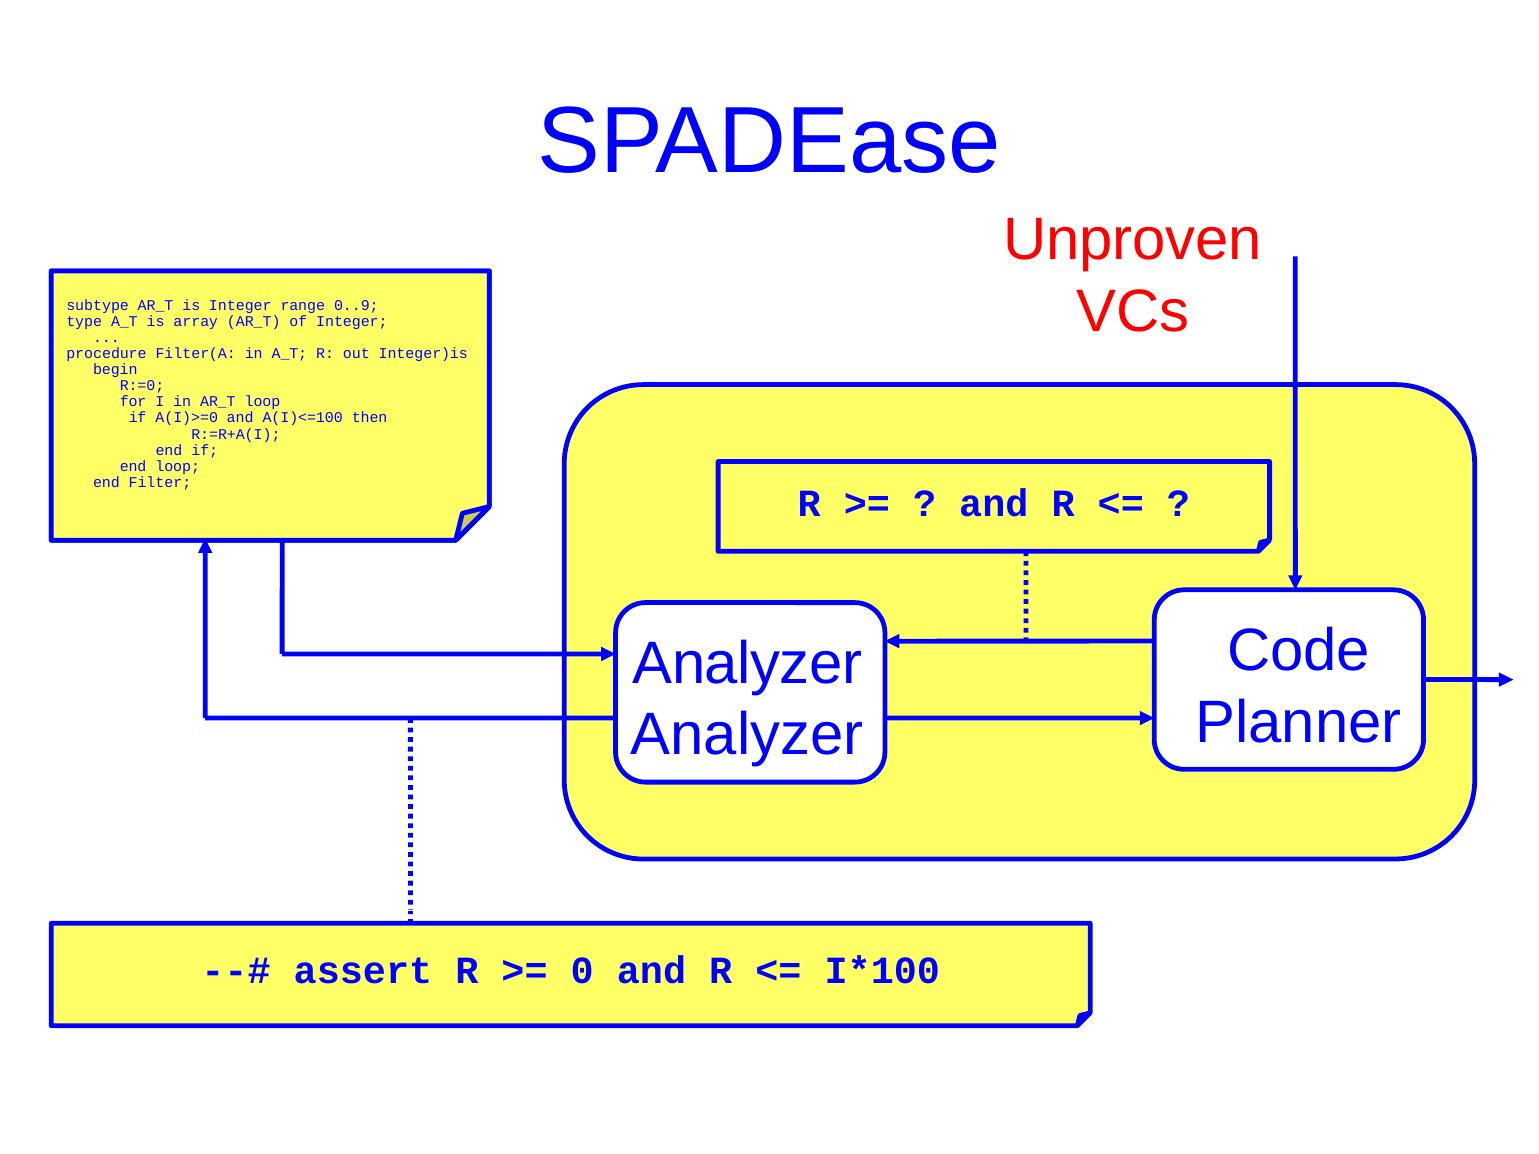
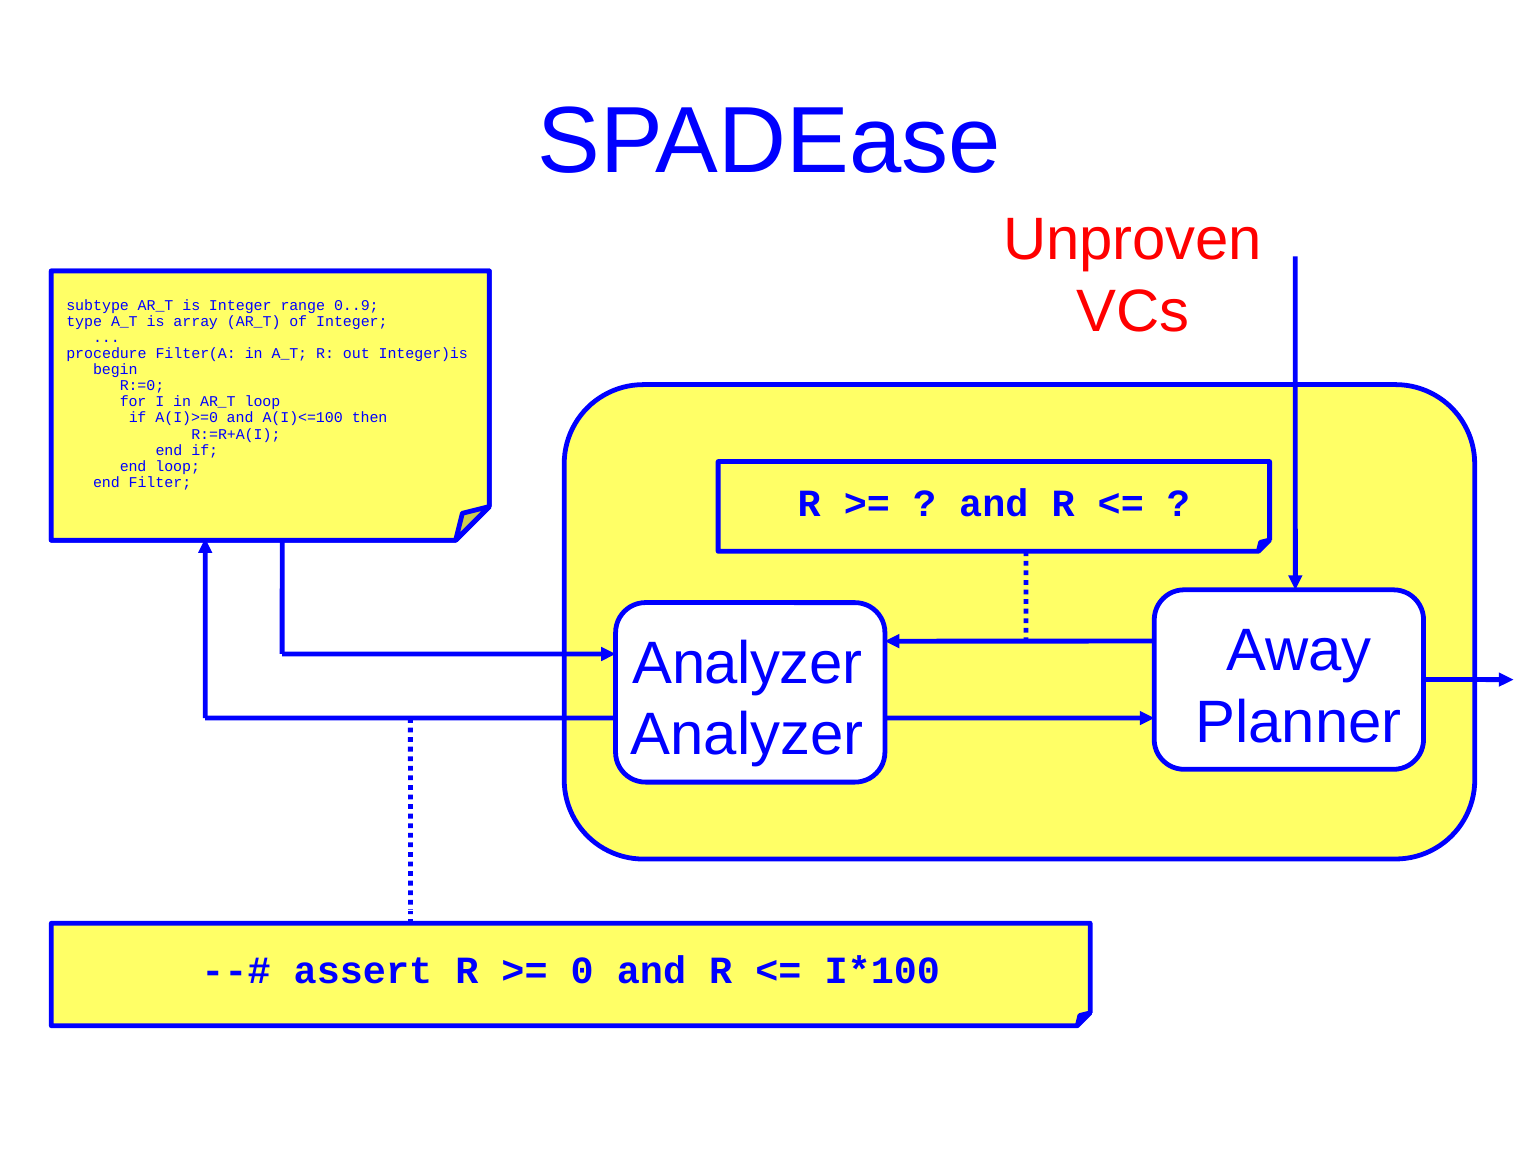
Code: Code -> Away (1299, 651)
